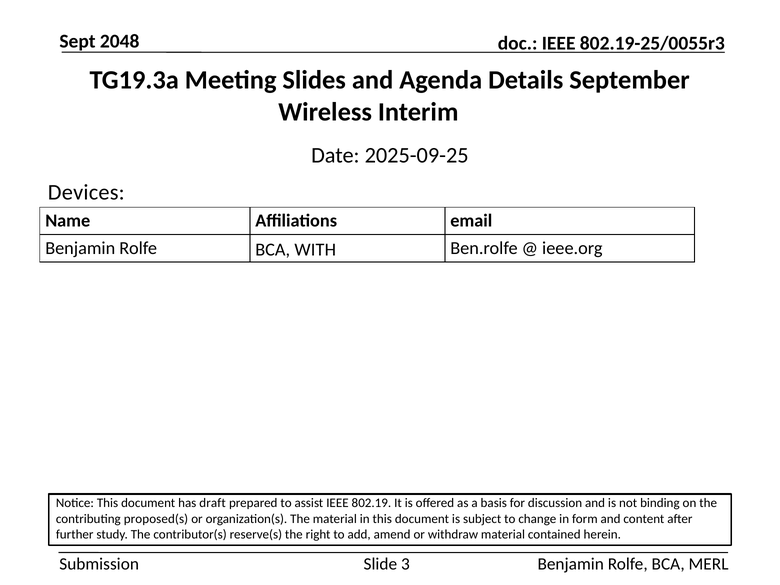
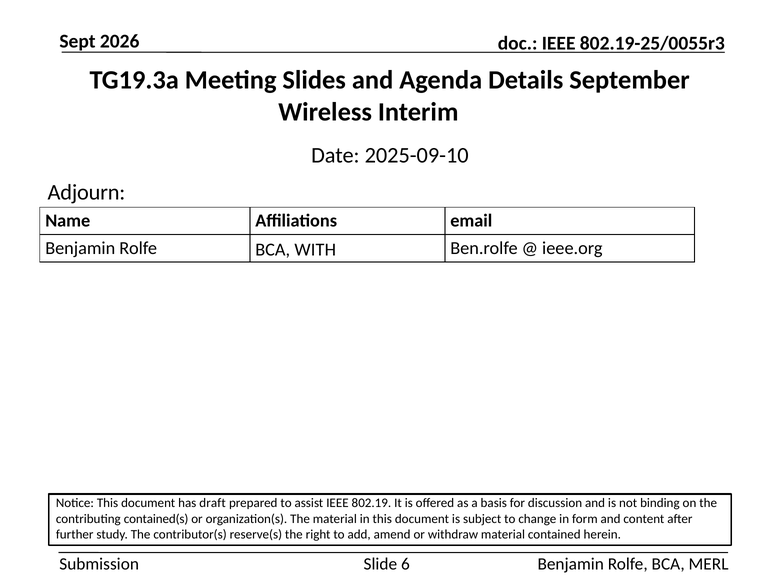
2048: 2048 -> 2026 (120, 41)
2025-09-25: 2025-09-25 -> 2025-09-10 (417, 155)
Devices: Devices -> Adjourn (86, 193)
proposed(s: proposed(s -> contained(s (156, 519)
3: 3 -> 6 (405, 564)
